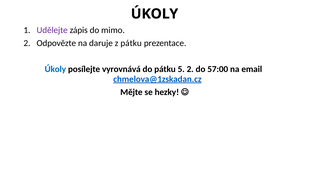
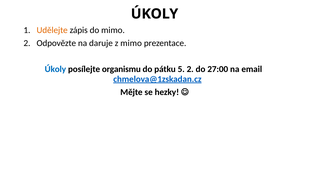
Udělejte colour: purple -> orange (52, 30)
z pátku: pátku -> mimo (131, 43)
vyrovnává: vyrovnává -> organismu (121, 69)
57:00: 57:00 -> 27:00 (218, 69)
